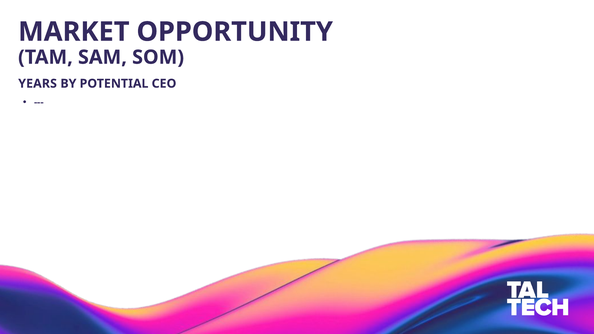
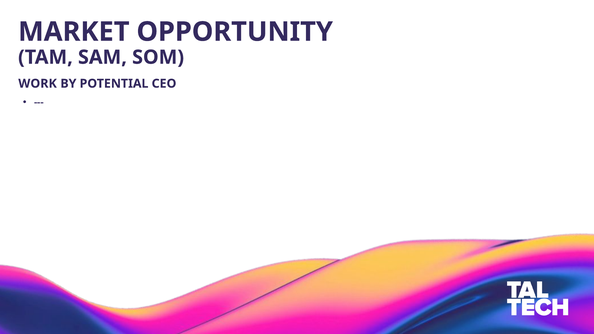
YEARS: YEARS -> WORK (38, 84)
